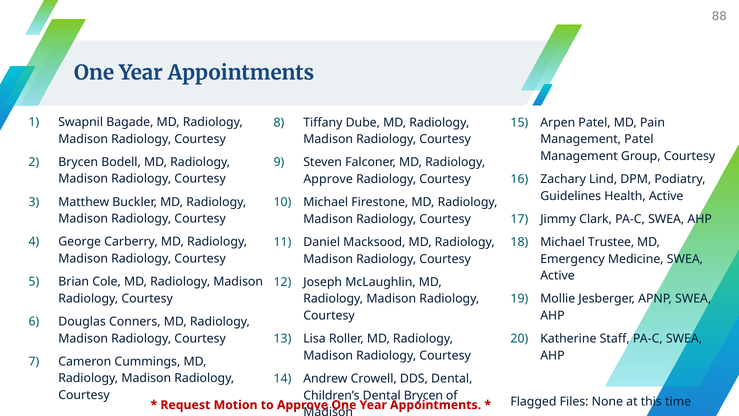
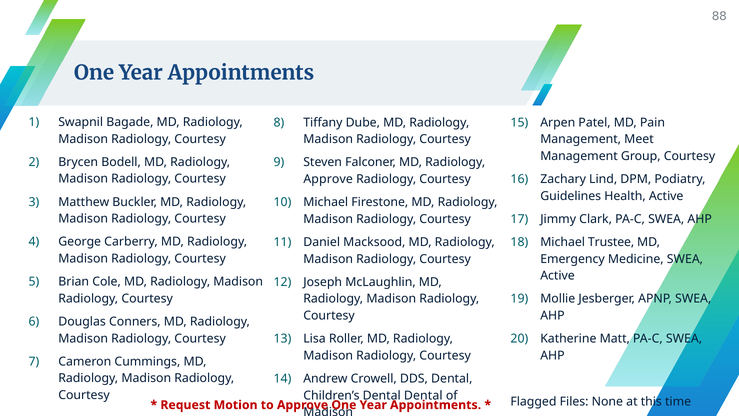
Management Patel: Patel -> Meet (639, 139)
Staff: Staff -> Matt (615, 339)
Dental Brycen: Brycen -> Dental (423, 395)
